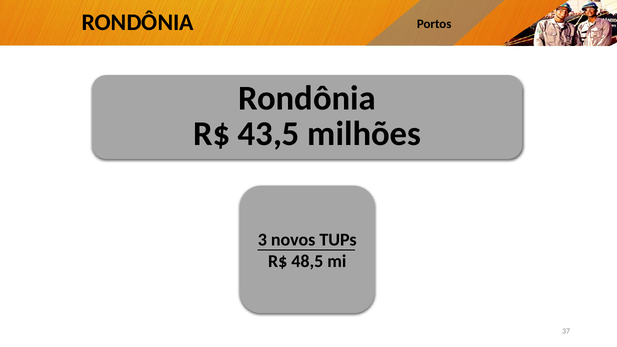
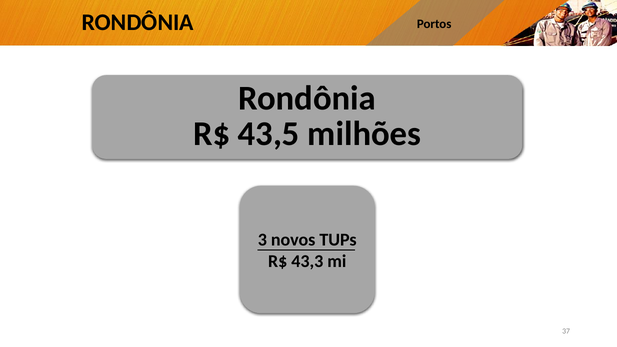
48,5: 48,5 -> 43,3 (307, 262)
